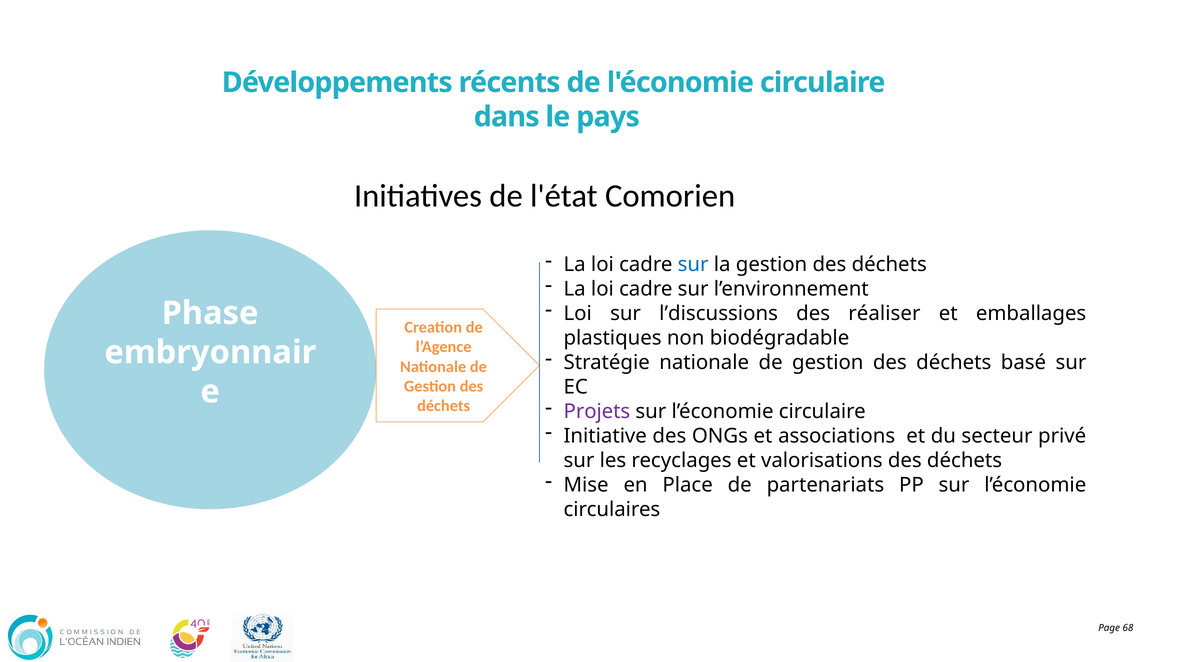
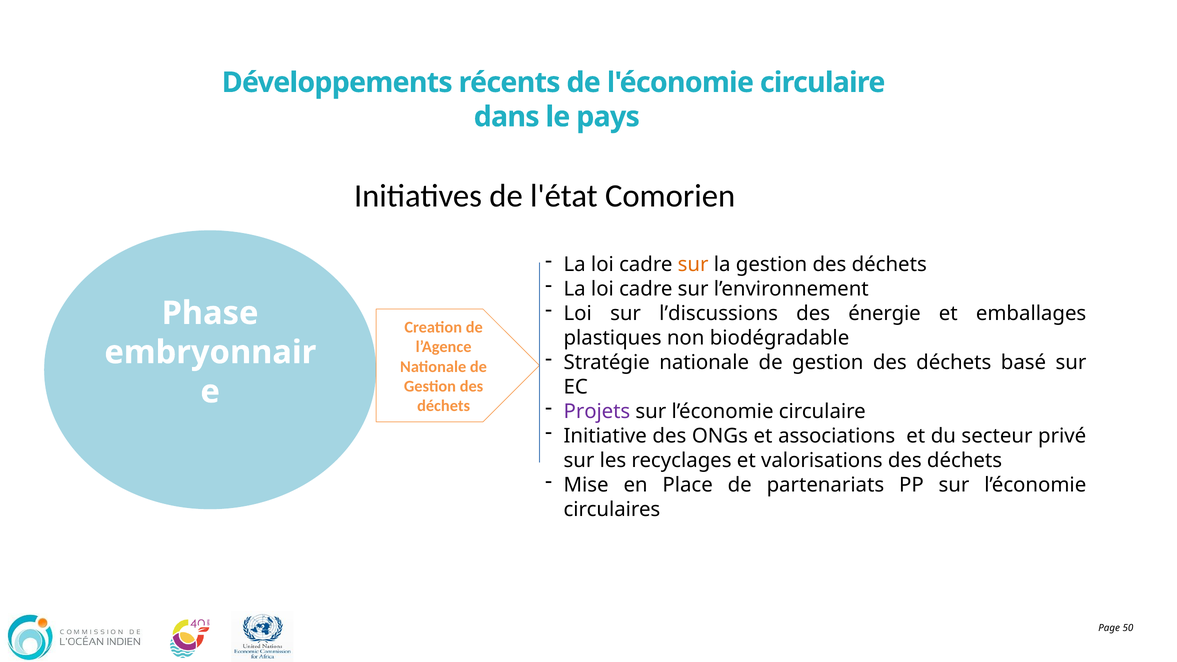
sur colour: blue -> orange (693, 264)
réaliser: réaliser -> énergie (885, 313)
68: 68 -> 50 (1128, 628)
